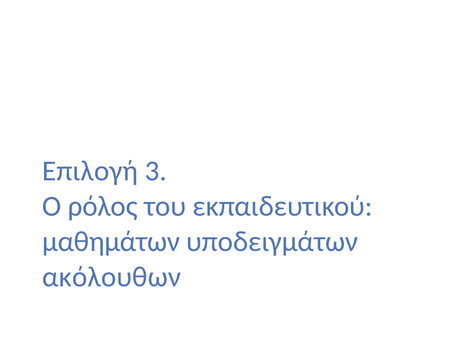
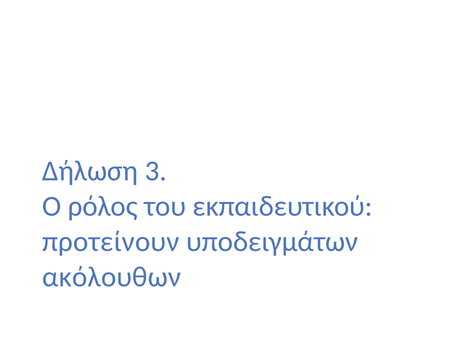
Επιλογή: Επιλογή -> Δήλωση (90, 171)
μαθημάτων: μαθημάτων -> προτείνουν (111, 241)
